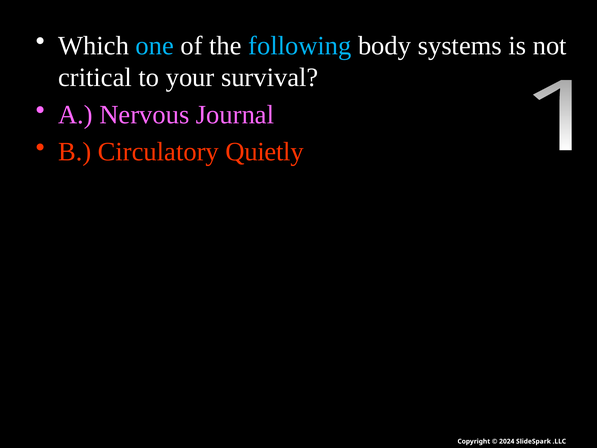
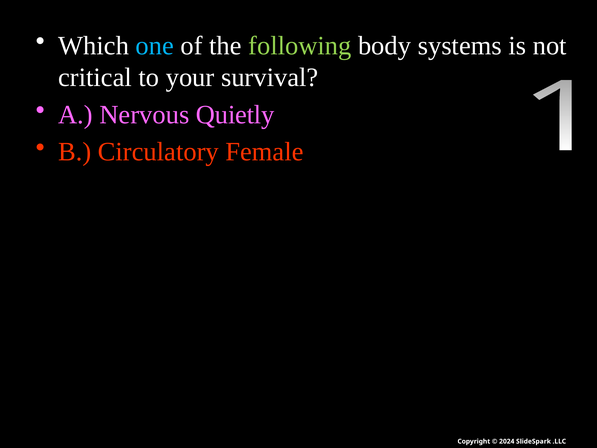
following colour: light blue -> light green (300, 46)
Journal: Journal -> Quietly (235, 115)
Quietly: Quietly -> Female (264, 152)
